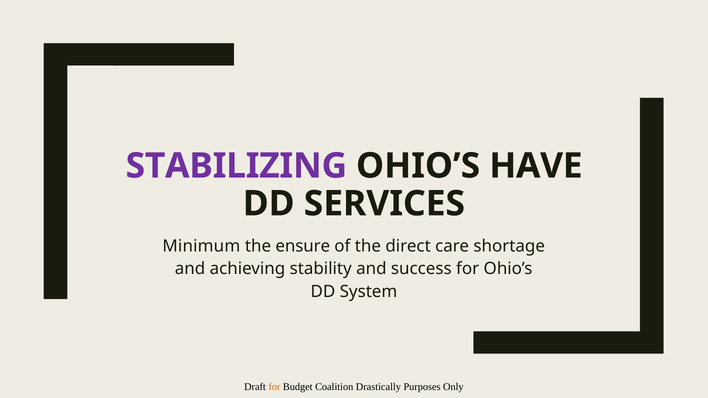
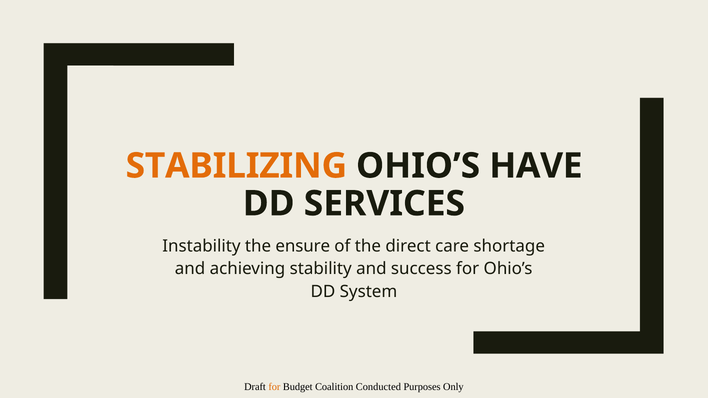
STABILIZING colour: purple -> orange (236, 166)
Minimum: Minimum -> Instability (201, 246)
Drastically: Drastically -> Conducted (378, 387)
